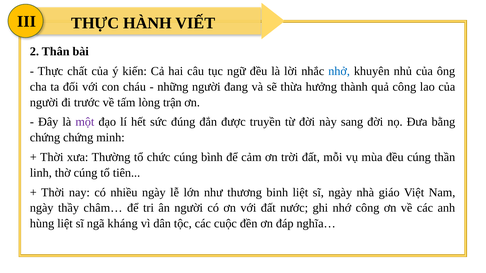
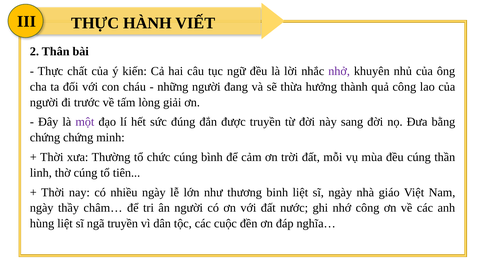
nhở colour: blue -> purple (339, 71)
trận: trận -> giải (172, 102)
ngã kháng: kháng -> truyền (123, 224)
